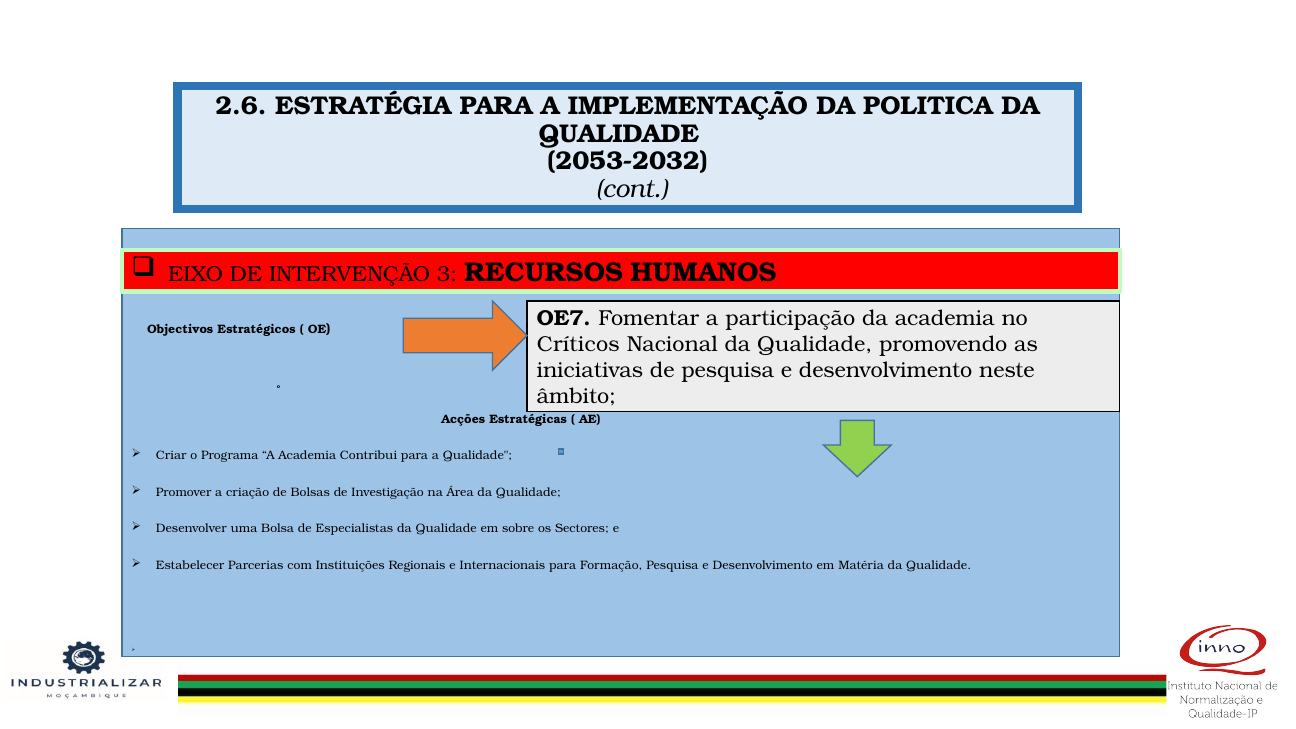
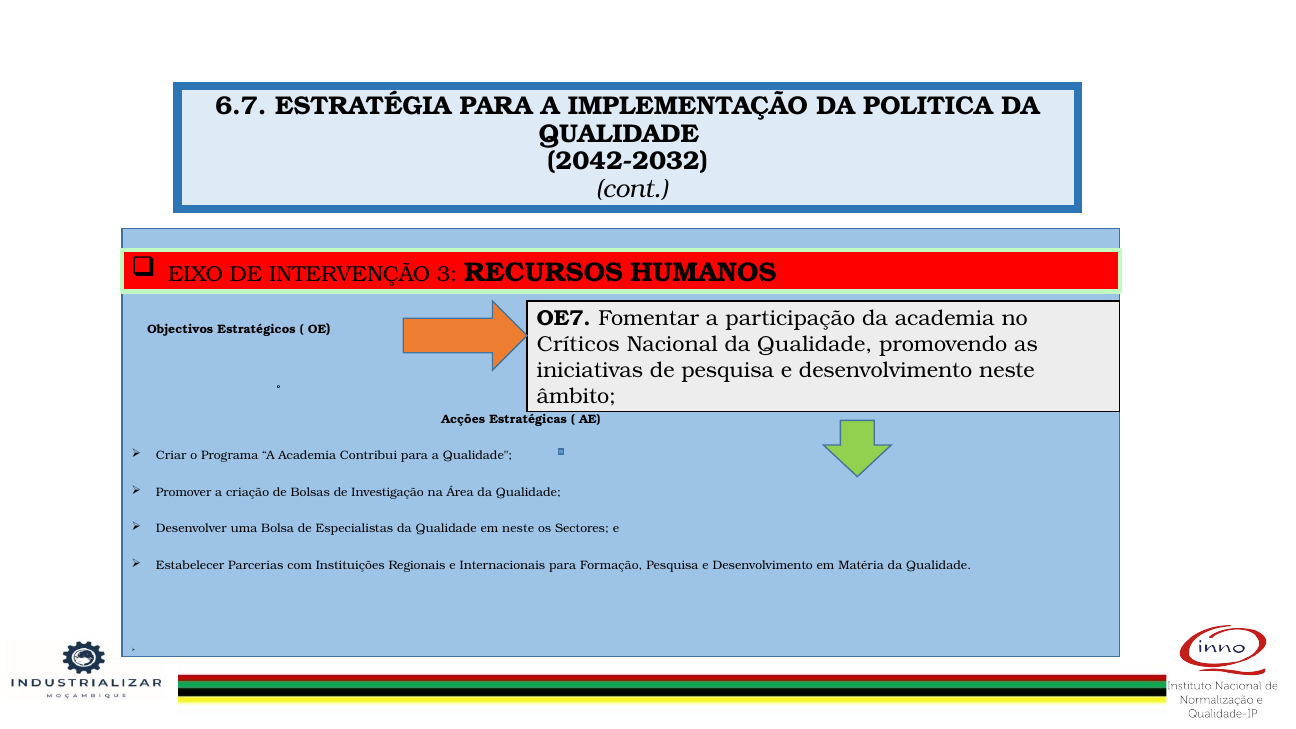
2.6: 2.6 -> 6.7 (241, 106)
2053-2032: 2053-2032 -> 2042-2032 (628, 161)
em sobre: sobre -> neste (518, 529)
